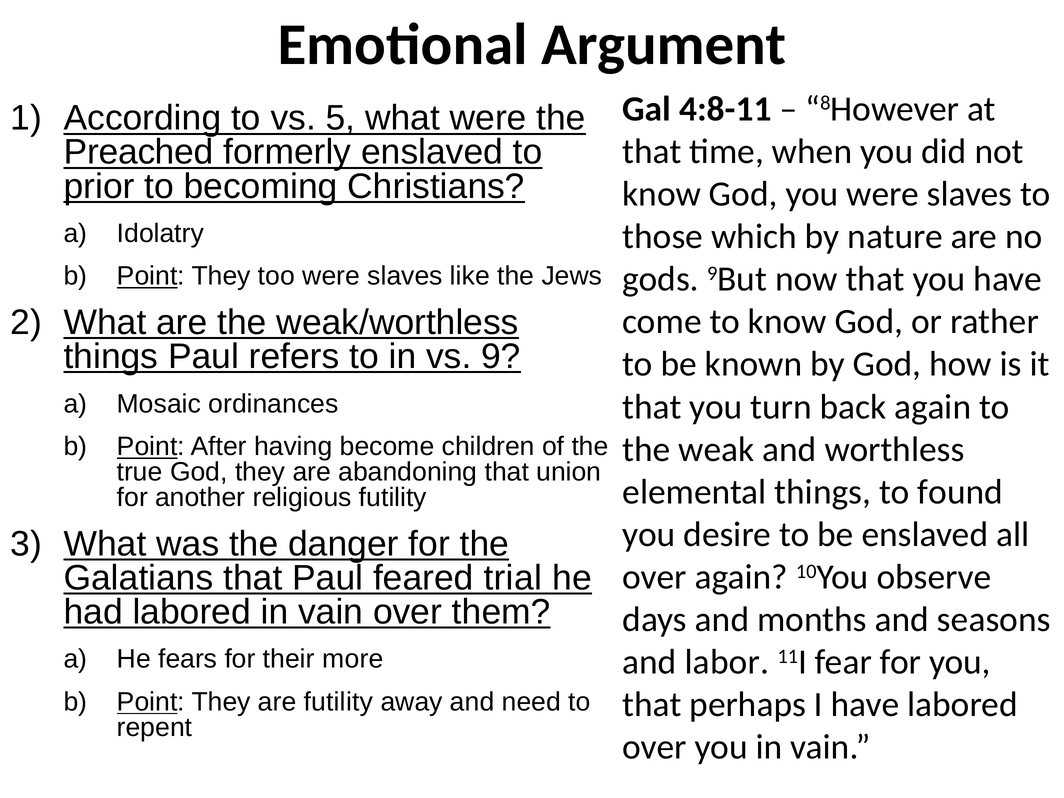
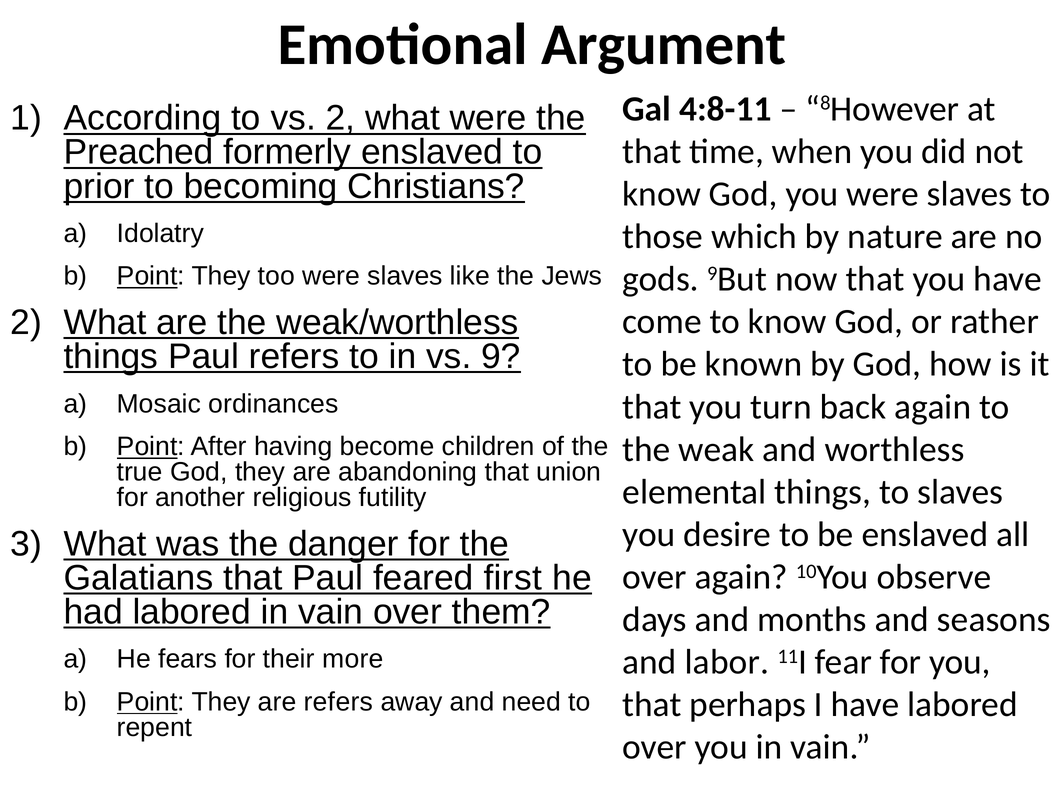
vs 5: 5 -> 2 (340, 118)
to found: found -> slaves (960, 492)
trial: trial -> first (513, 578)
are futility: futility -> refers (338, 702)
